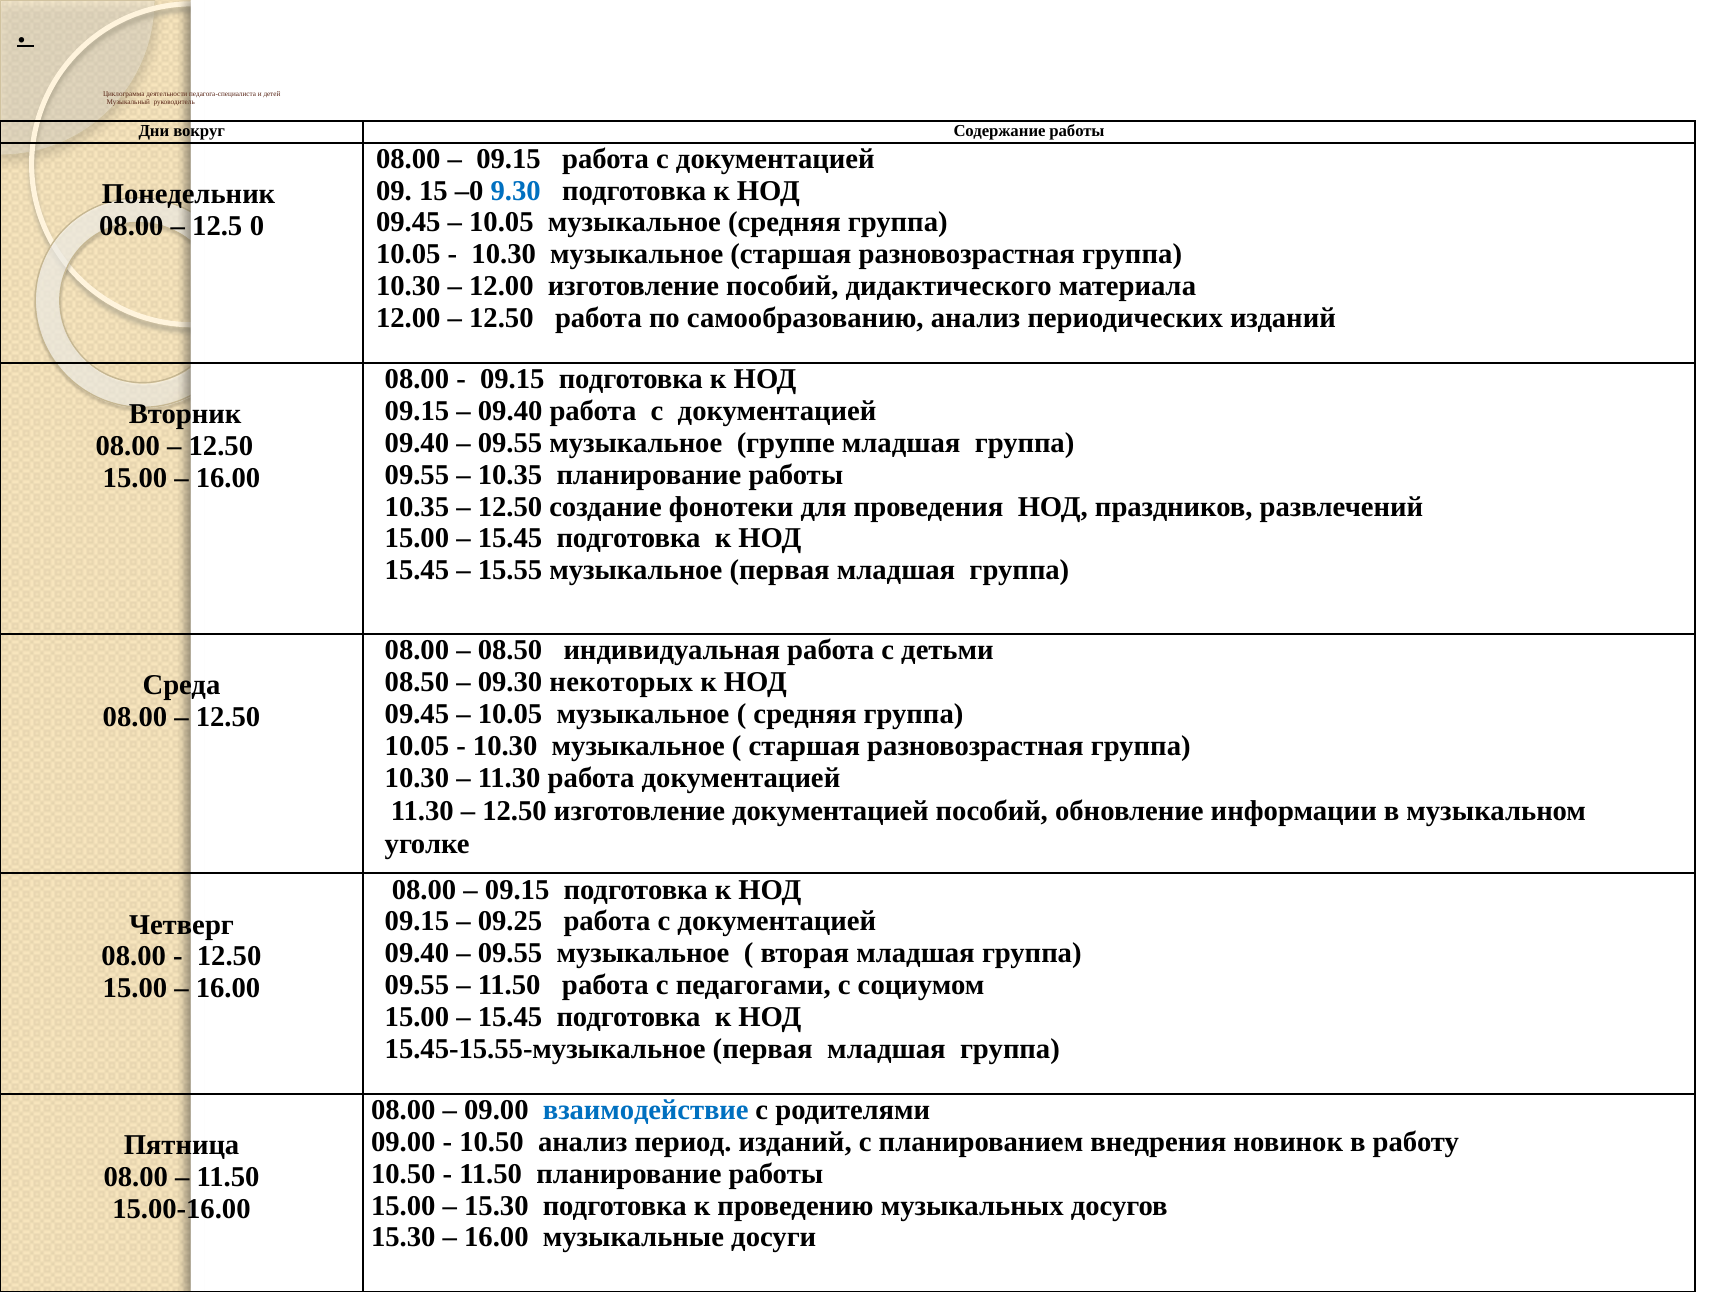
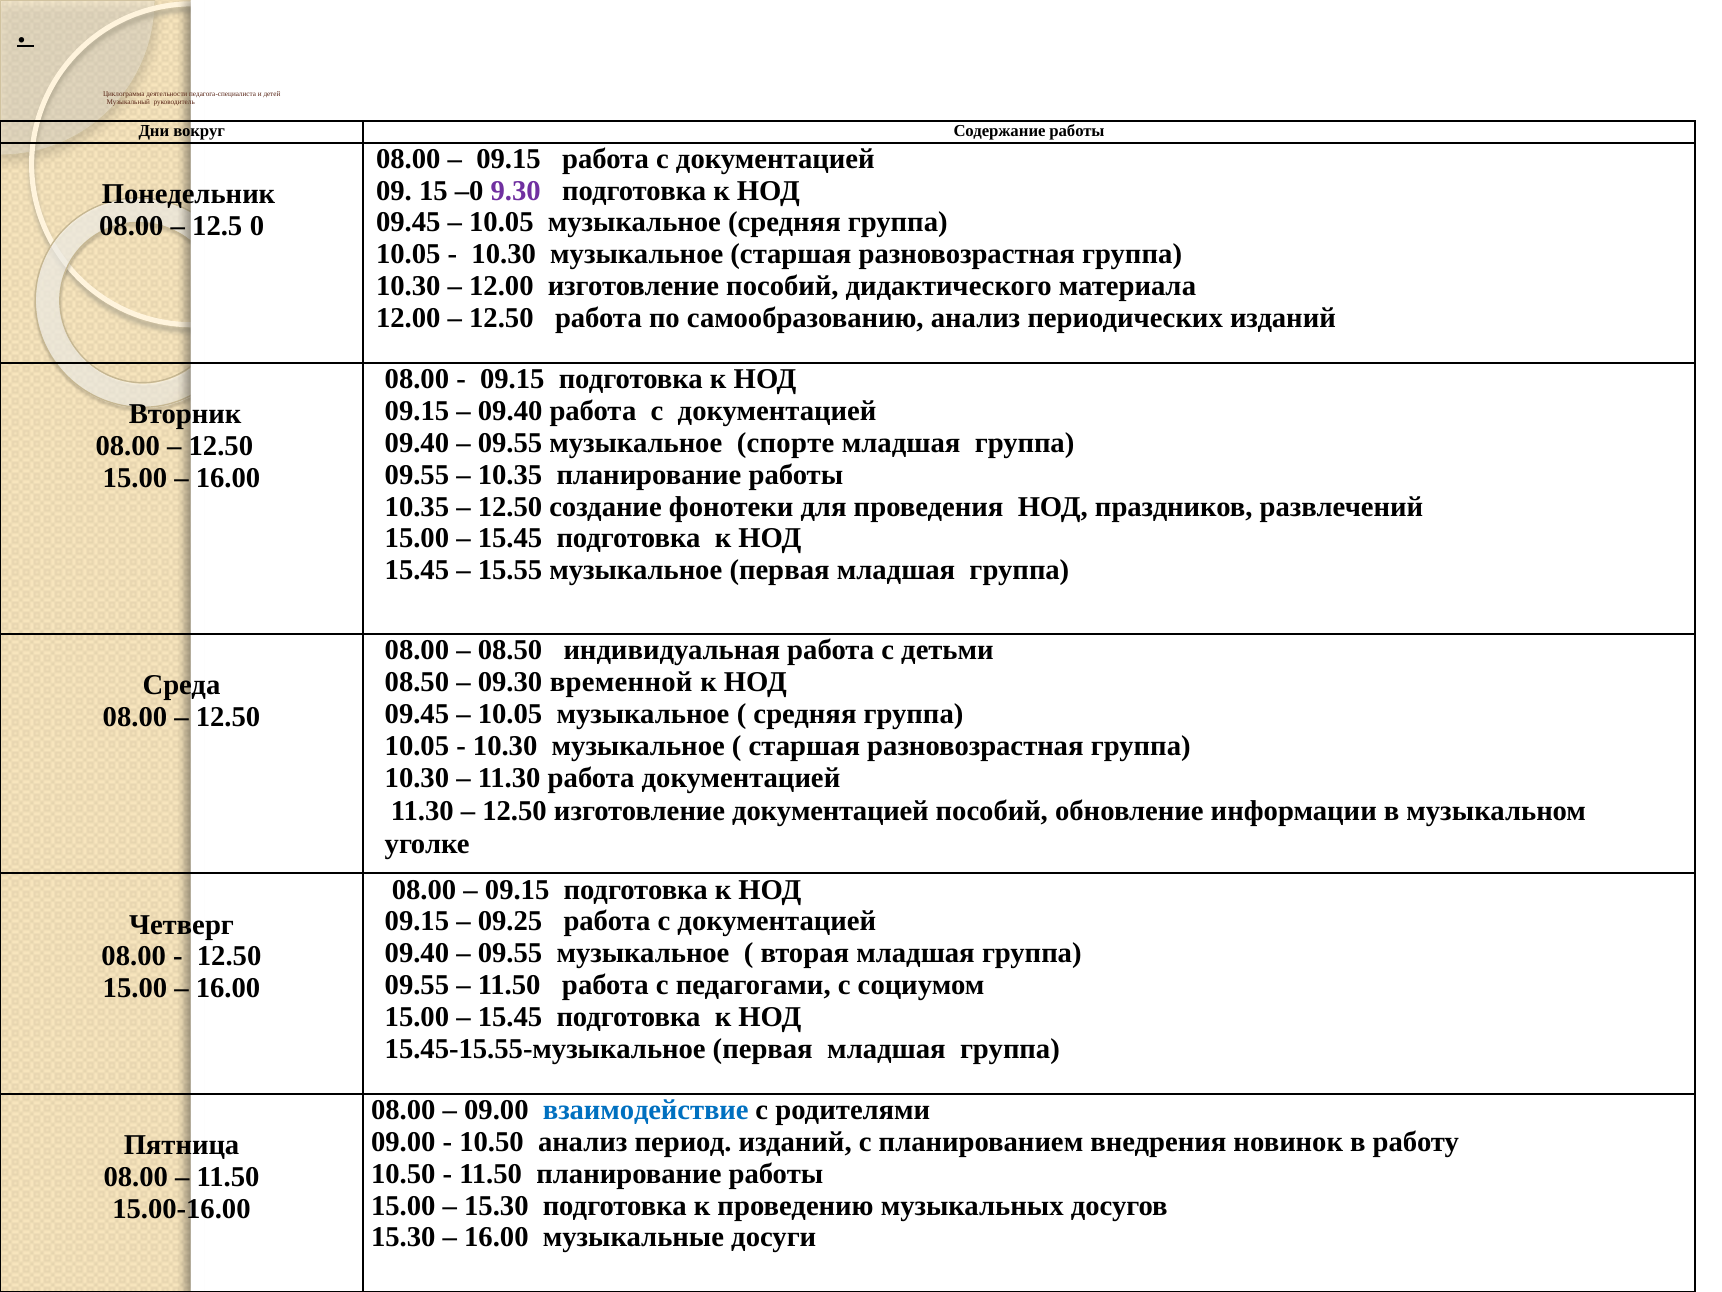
9.30 colour: blue -> purple (516, 191)
группе: группе -> спорте (786, 443)
некоторых: некоторых -> временной (621, 682)
